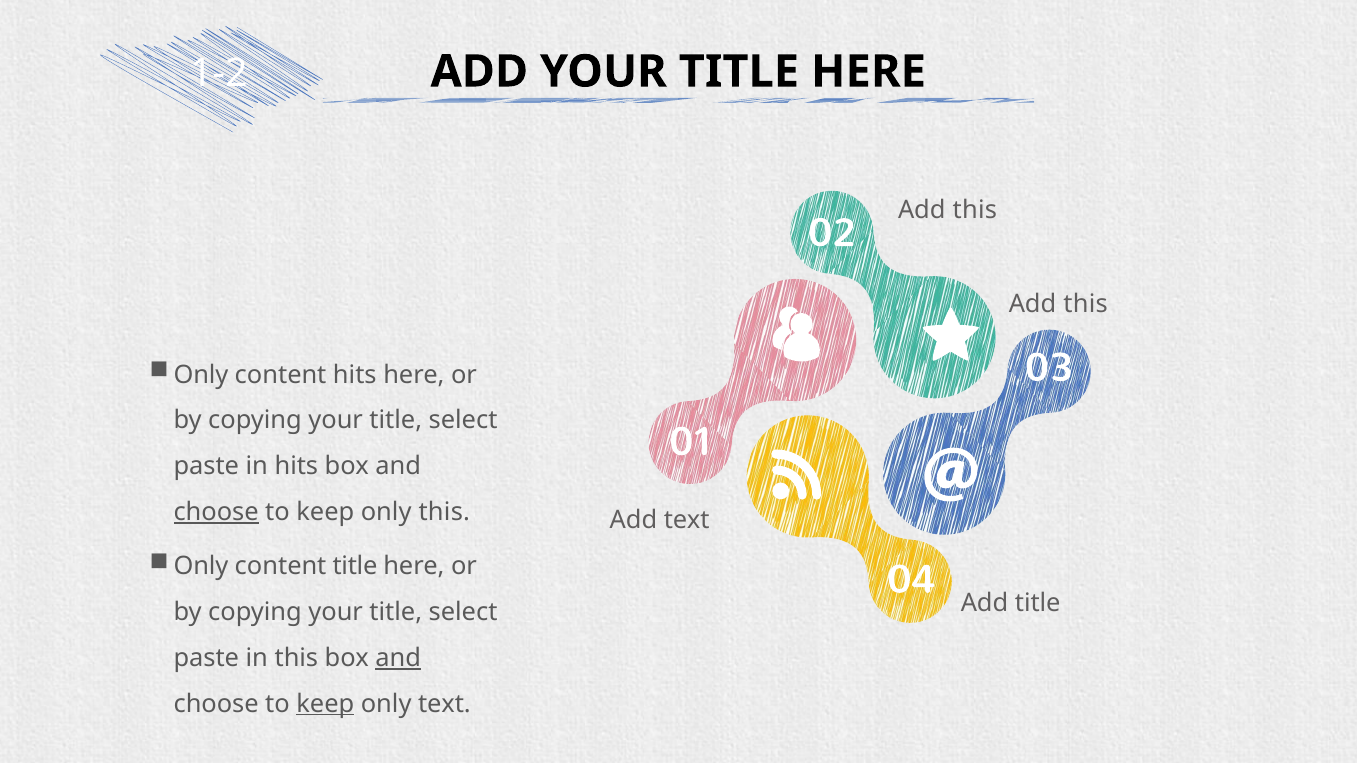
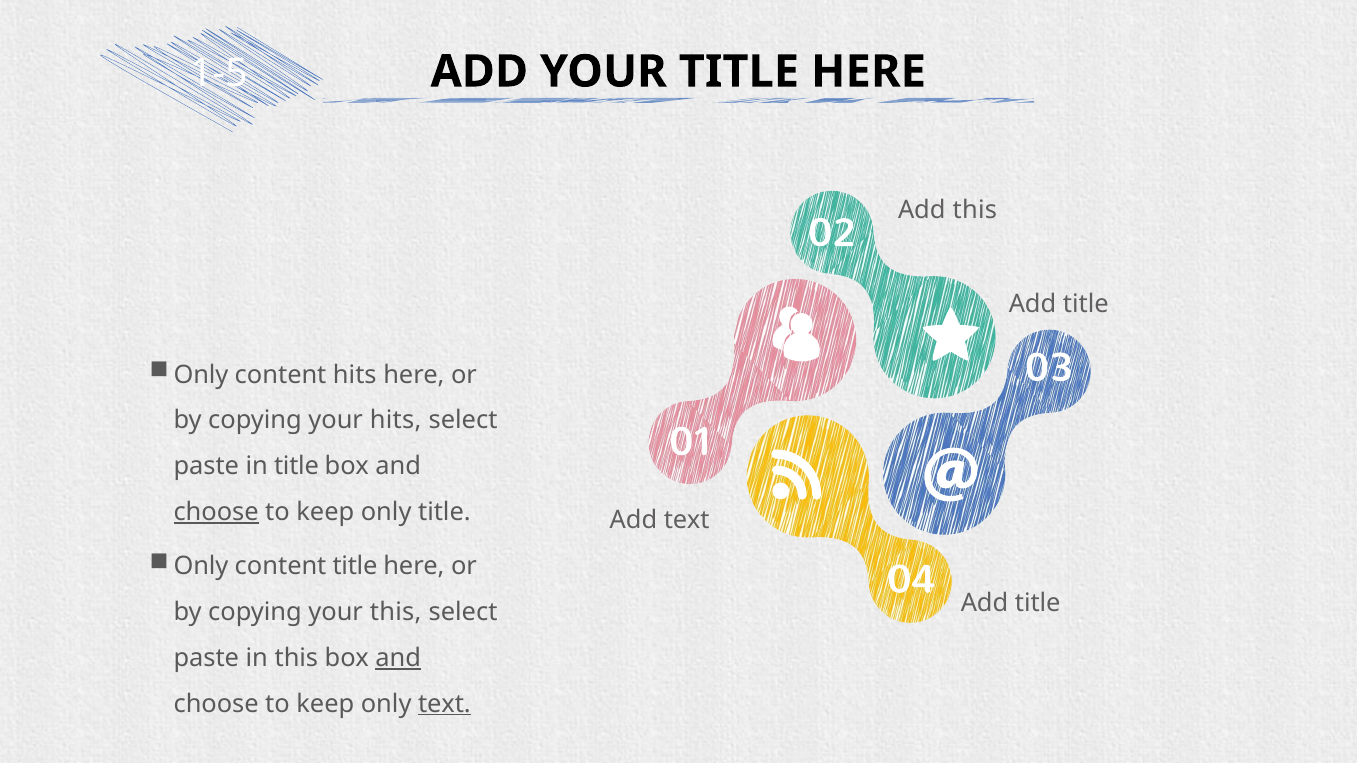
1-2: 1-2 -> 1-5 (219, 74)
this: this -> title (1086, 304)
title: title -> hits (396, 421)
in hits: hits -> title (296, 466)
only this: this -> title (444, 512)
title: title -> this (396, 612)
keep underline: present -> none (325, 704)
text underline: none -> present (444, 704)
